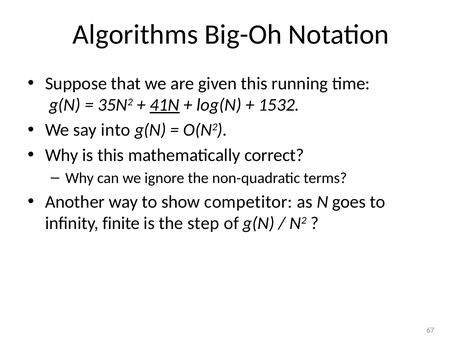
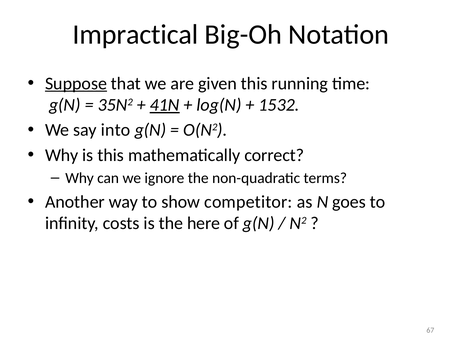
Algorithms: Algorithms -> Impractical (135, 35)
Suppose underline: none -> present (76, 84)
finite: finite -> costs (121, 224)
step: step -> here (204, 224)
